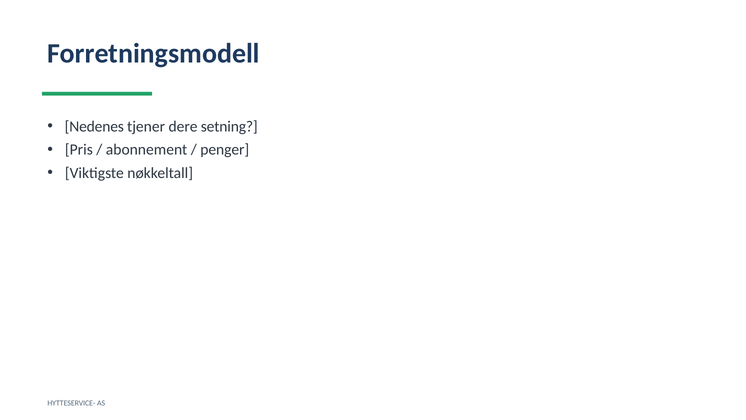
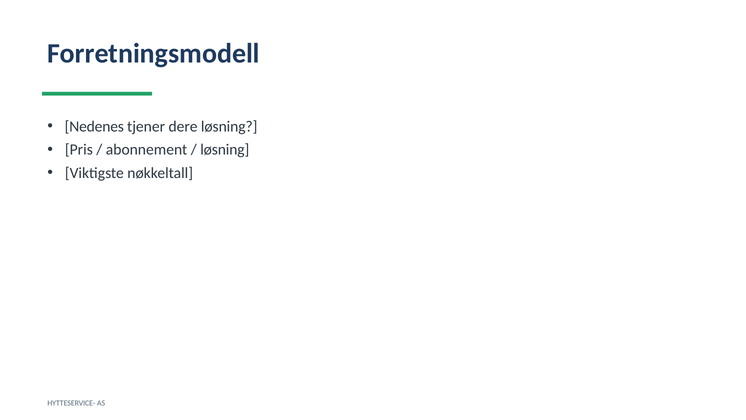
dere setning: setning -> løsning (229, 126)
penger: penger -> løsning (225, 150)
